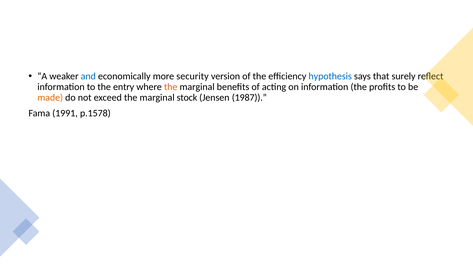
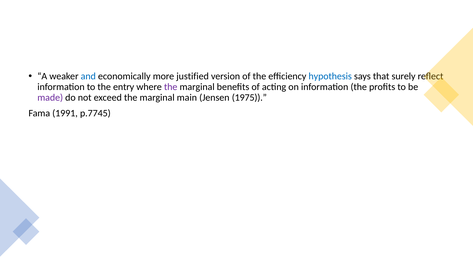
security: security -> justified (193, 76)
the colour: orange -> purple (171, 87)
made colour: orange -> purple (50, 98)
stock: stock -> main (187, 98)
1987: 1987 -> 1975 (249, 98)
p.1578: p.1578 -> p.7745 (95, 113)
